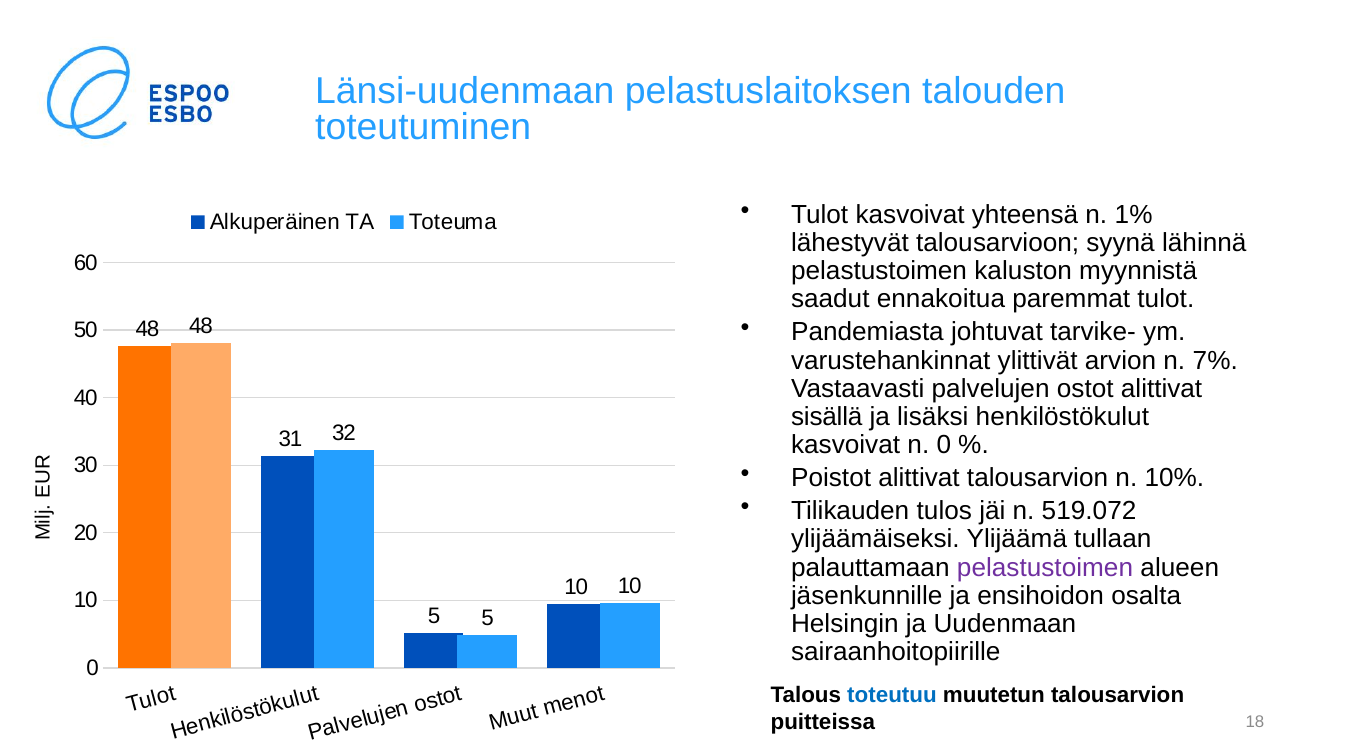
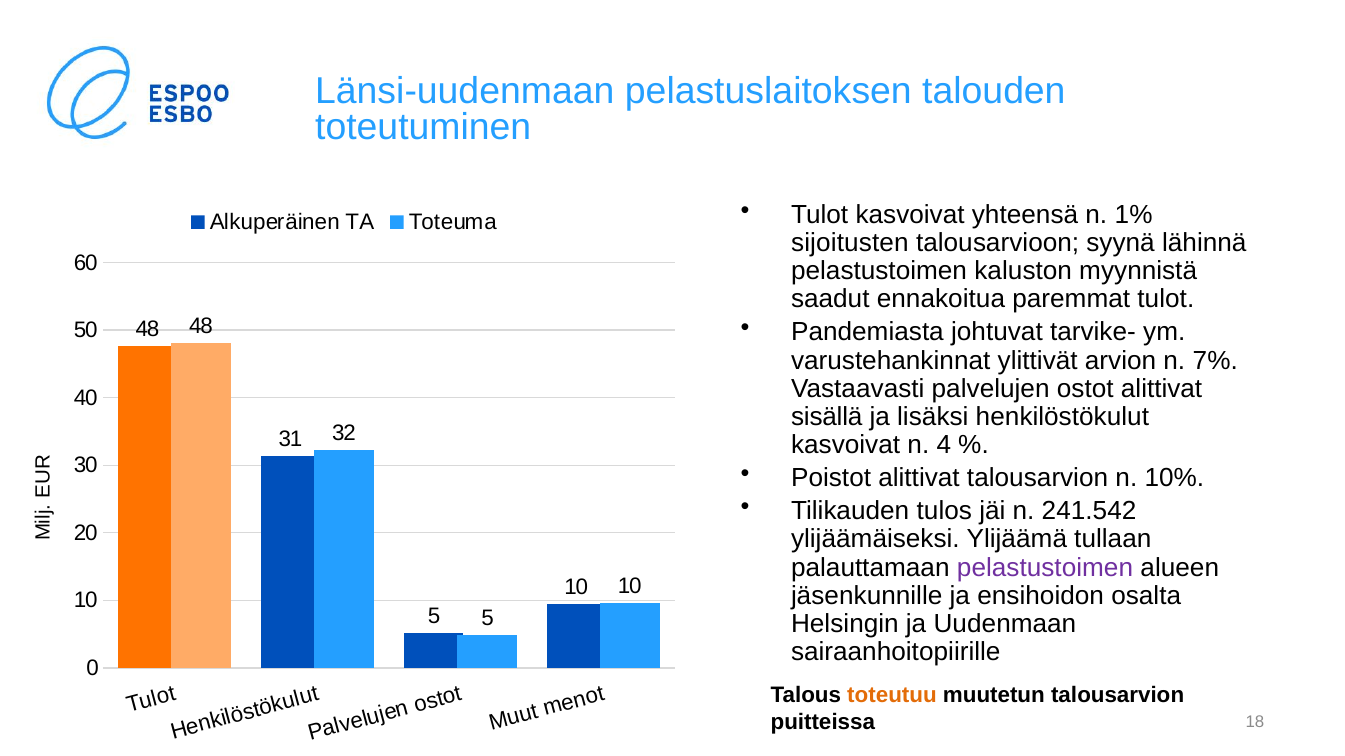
lähestyvät: lähestyvät -> sijoitusten (850, 243)
n 0: 0 -> 4 (944, 445)
519.072: 519.072 -> 241.542 (1089, 511)
toteutuu colour: blue -> orange (892, 696)
